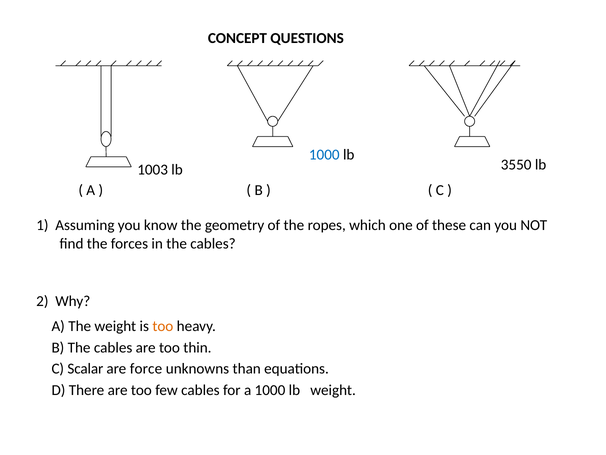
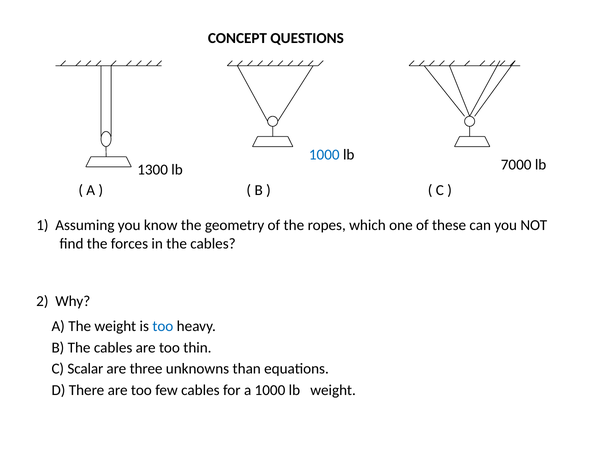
3550: 3550 -> 7000 (516, 165)
1003: 1003 -> 1300 (153, 170)
too colour: orange -> blue (163, 326)
force: force -> three (146, 368)
